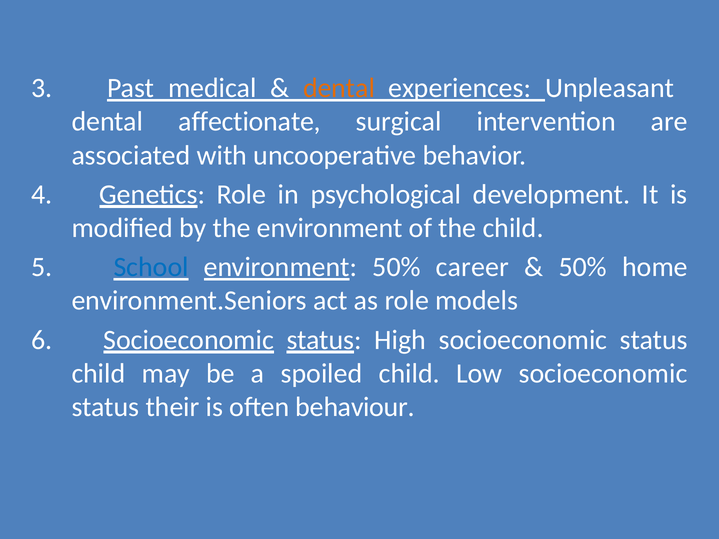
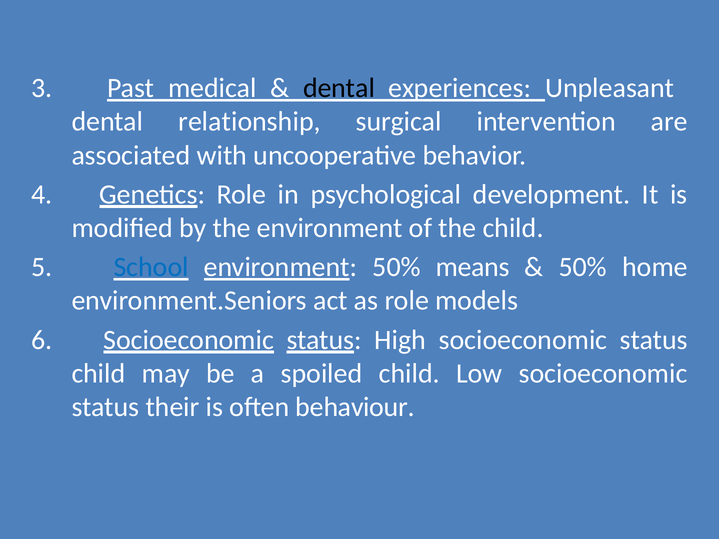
dental colour: orange -> black (339, 88)
affectionate: affectionate -> relationship (249, 122)
career: career -> means (473, 267)
